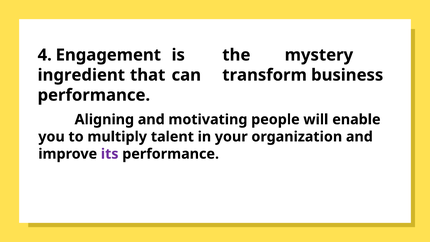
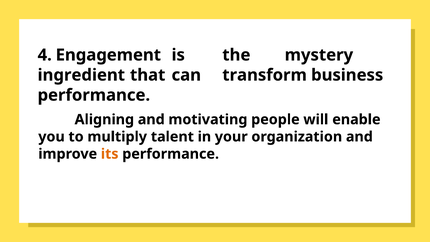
its colour: purple -> orange (110, 154)
